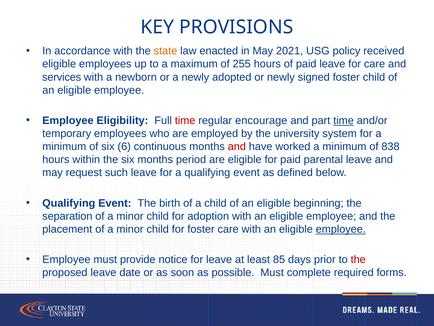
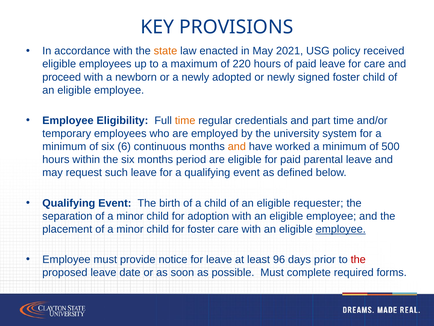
255: 255 -> 220 (242, 64)
services: services -> proceed (62, 77)
time colour: red -> orange (185, 120)
encourage: encourage -> credentials (261, 120)
time underline: present -> none (344, 120)
and colour: red -> orange (237, 146)
838: 838 -> 500 (390, 146)
beginning: beginning -> requester (318, 203)
85: 85 -> 96 (279, 259)
